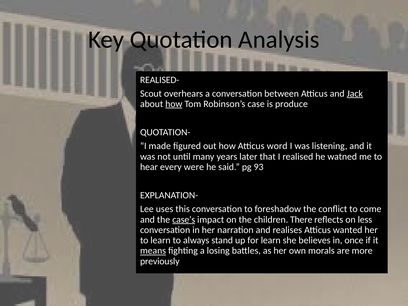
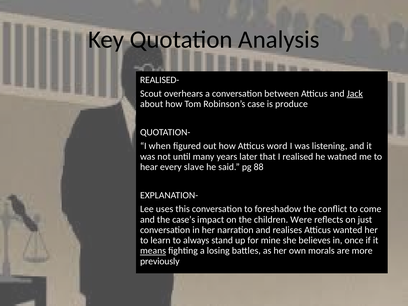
how underline: present -> none (174, 104)
made: made -> when (160, 146)
were: were -> slave (194, 167)
93: 93 -> 88 (259, 167)
case’s underline: present -> none (184, 220)
There: There -> Were (301, 220)
less: less -> just (365, 220)
for learn: learn -> mine (271, 240)
